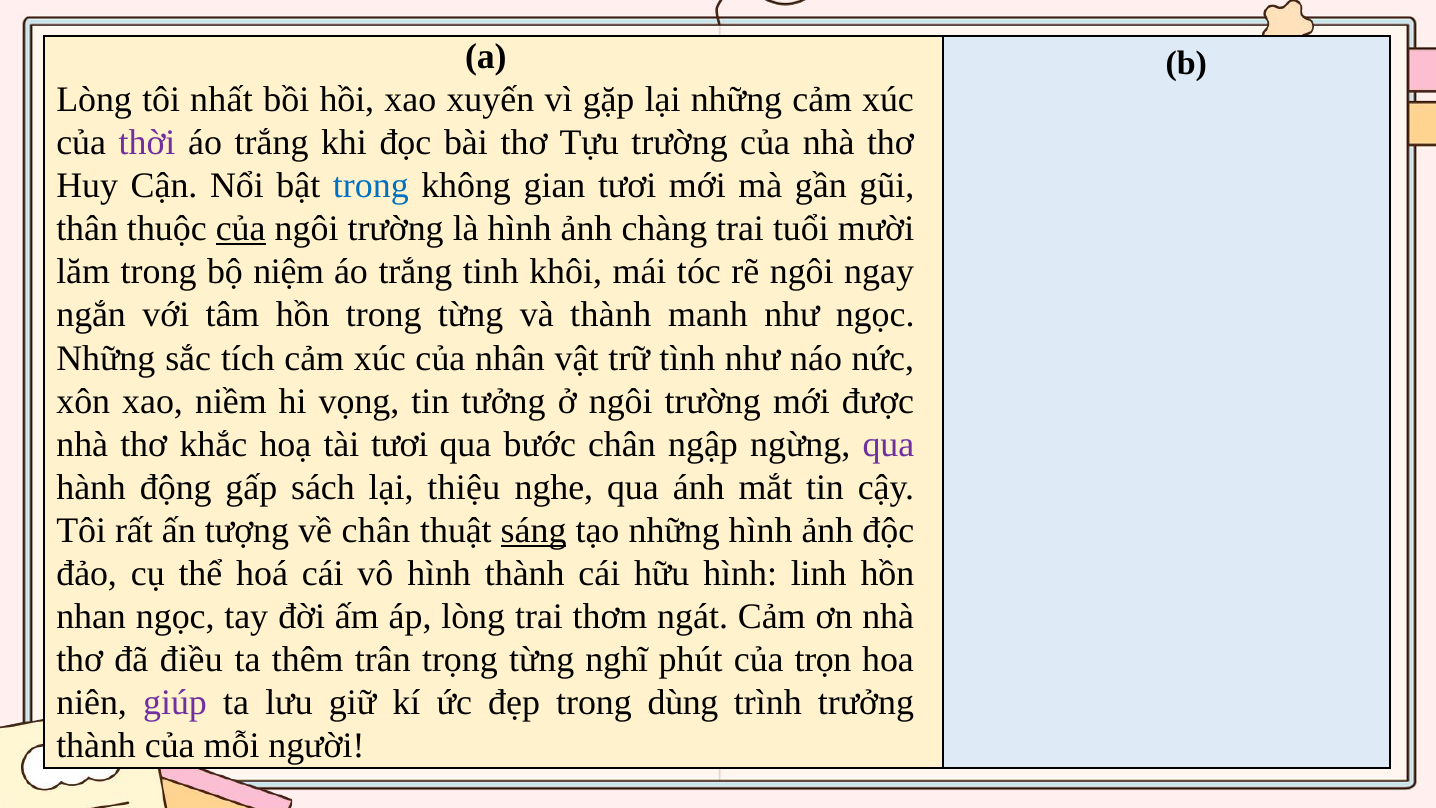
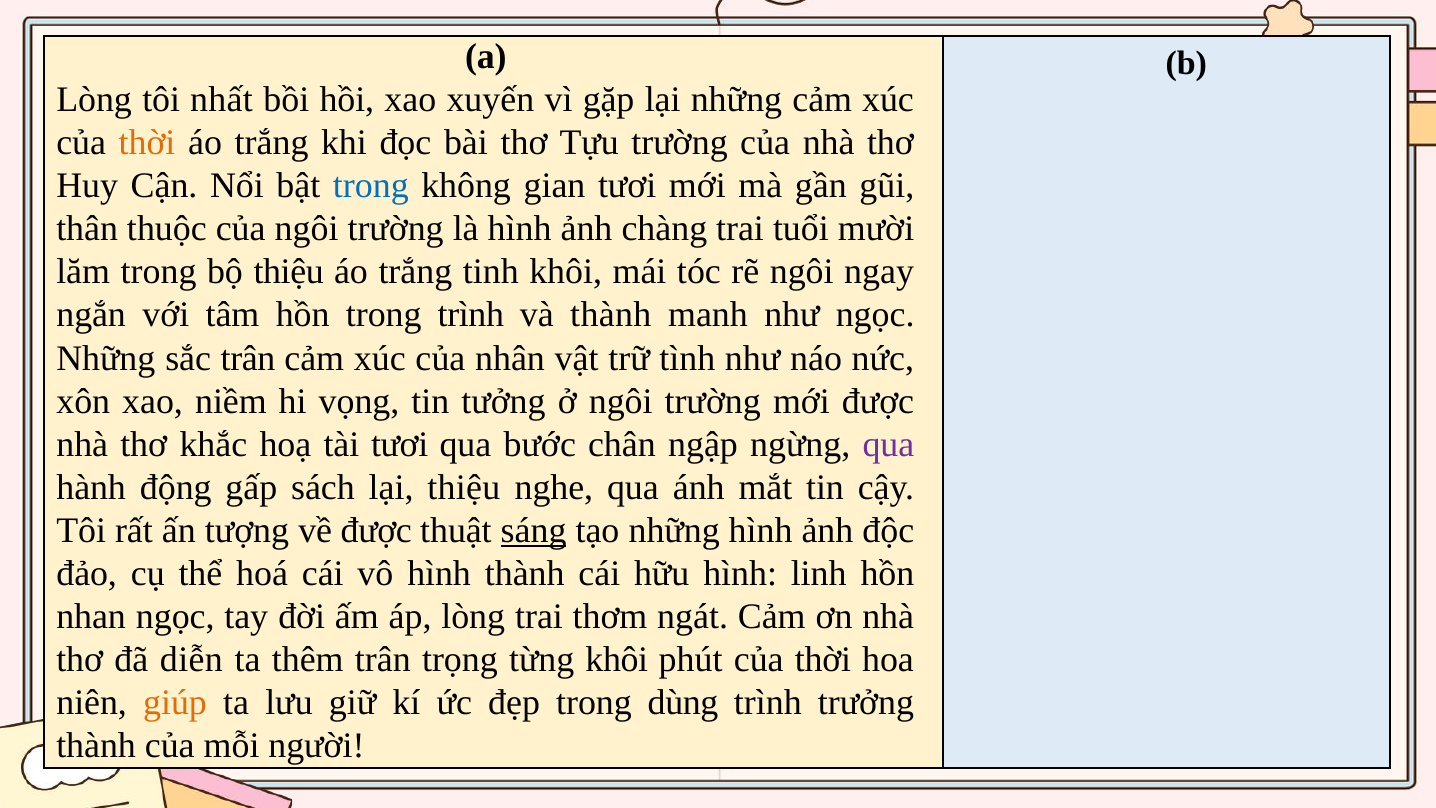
thời colour: purple -> orange (147, 143)
của underline: present -> none (241, 229)
bộ niệm: niệm -> thiệu (289, 272)
trong từng: từng -> trình (471, 315)
sắc tích: tích -> trân (248, 358)
về chân: chân -> được (376, 530)
điều: điều -> diễn (191, 660)
từng nghĩ: nghĩ -> khôi (617, 660)
phút của trọn: trọn -> thời (823, 660)
giúp colour: purple -> orange (175, 703)
